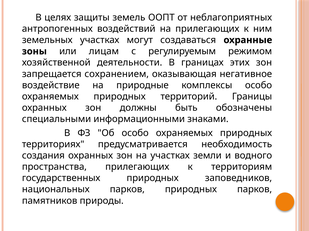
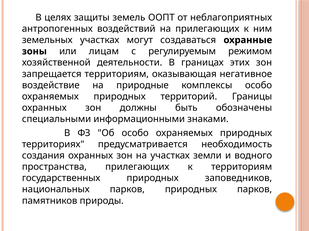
запрещается сохранением: сохранением -> территориям (117, 74)
